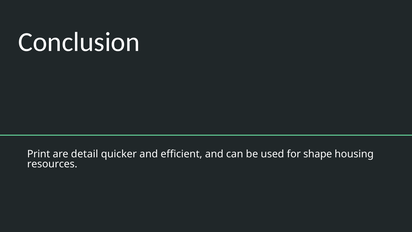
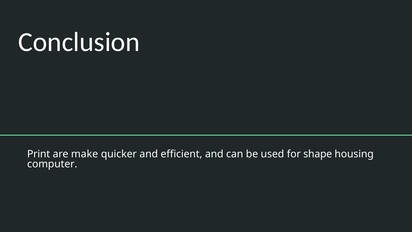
detail: detail -> make (85, 154)
resources: resources -> computer (52, 164)
